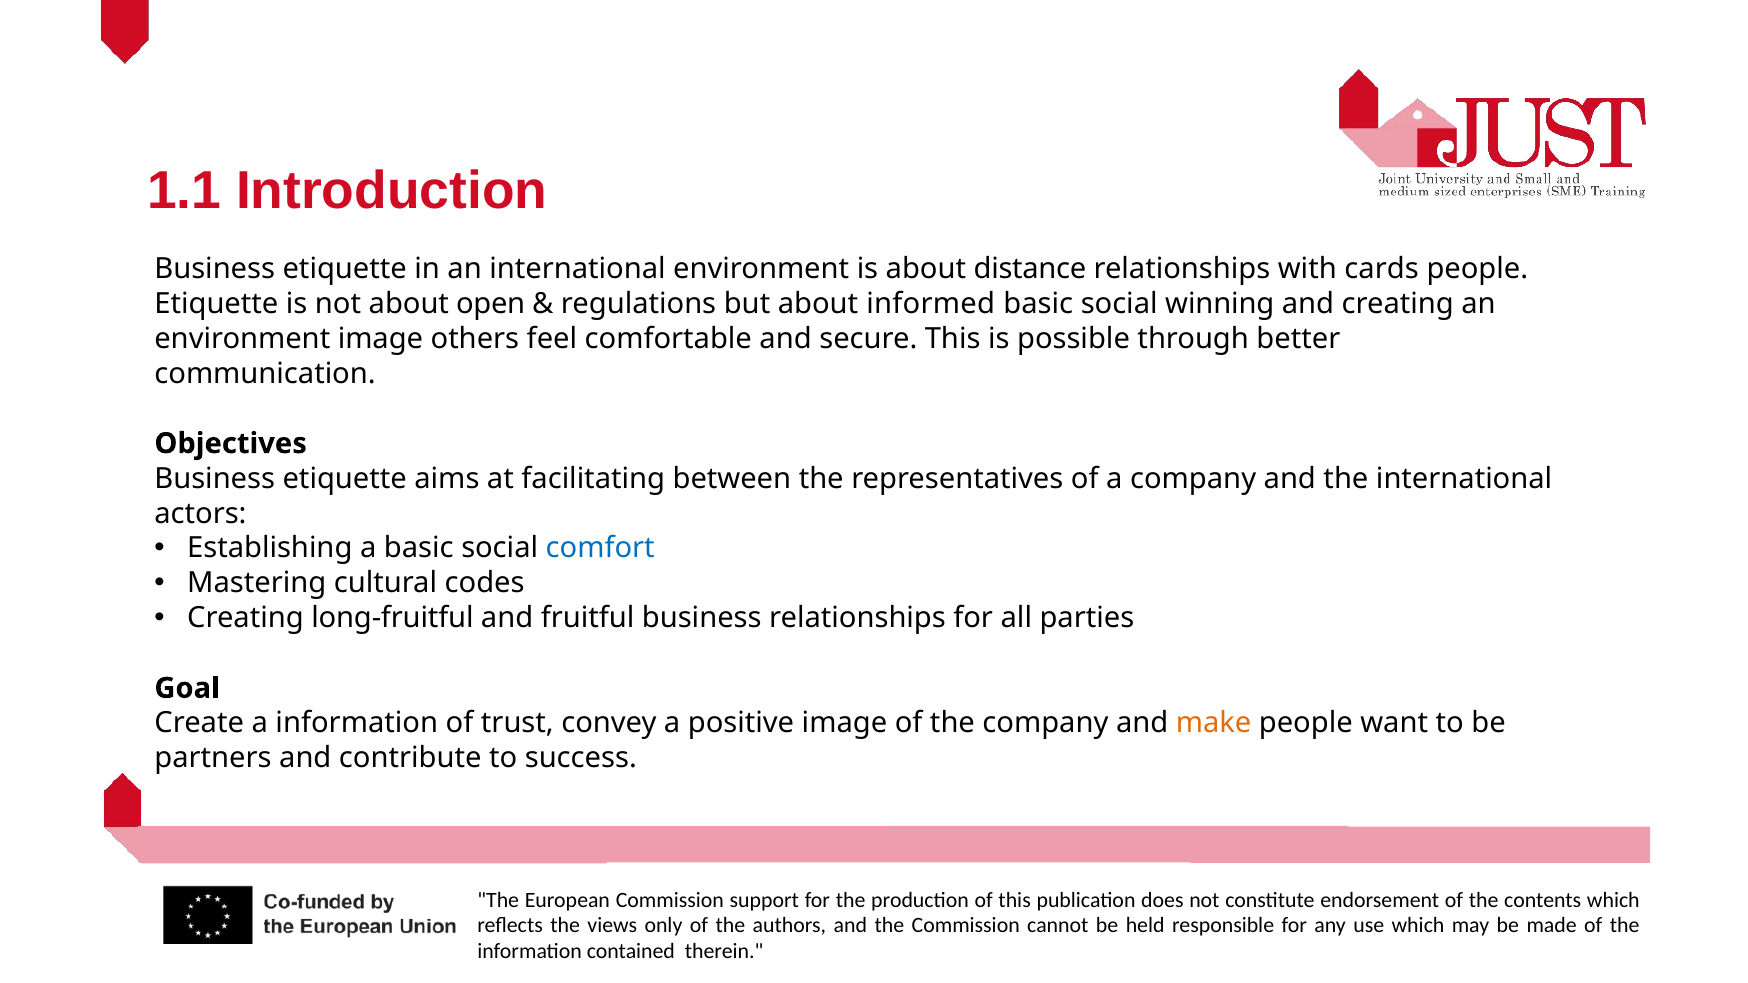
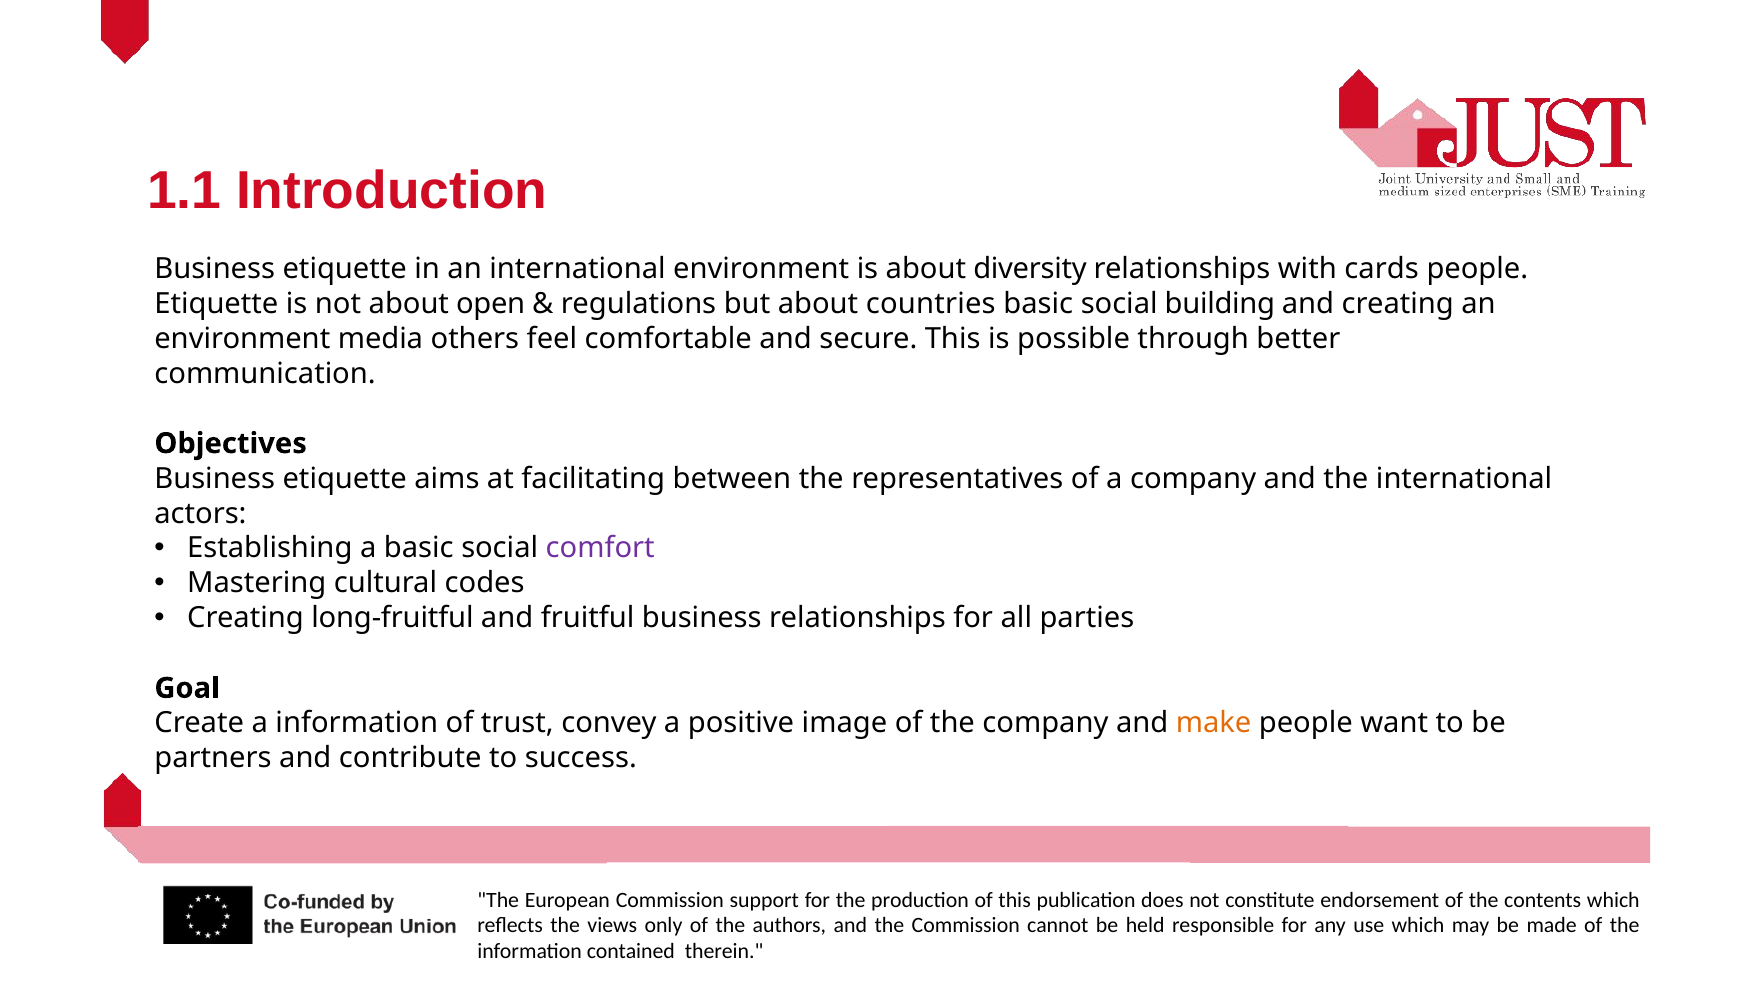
distance: distance -> diversity (1030, 269)
informed: informed -> countries (931, 304)
winning: winning -> building (1220, 304)
environment image: image -> media (380, 339)
comfort colour: blue -> purple (600, 549)
